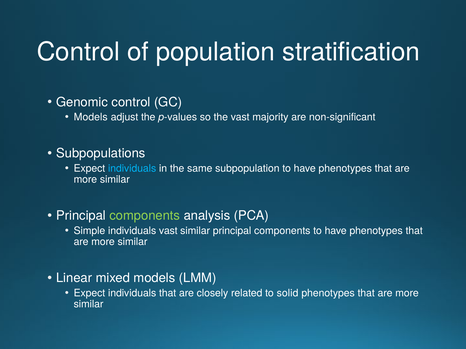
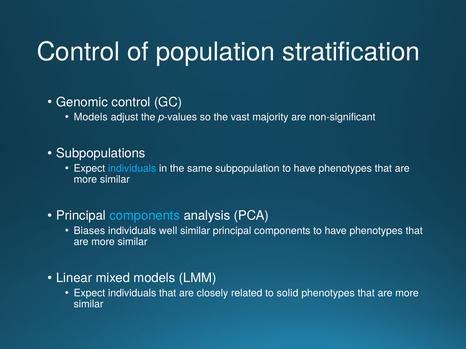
components colour: light green -> light blue (145, 216)
Simple: Simple -> Biases (89, 231)
individuals vast: vast -> well (168, 231)
